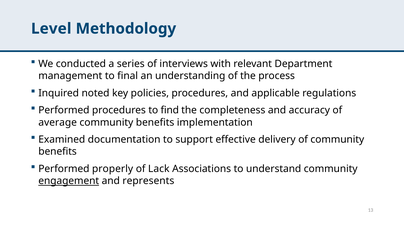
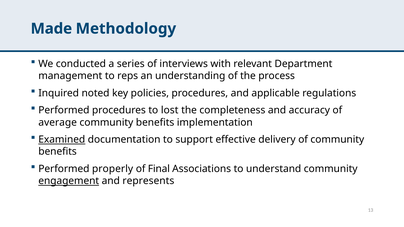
Level: Level -> Made (51, 29)
final: final -> reps (128, 76)
find: find -> lost (170, 110)
Examined underline: none -> present (62, 140)
Lack: Lack -> Final (159, 169)
